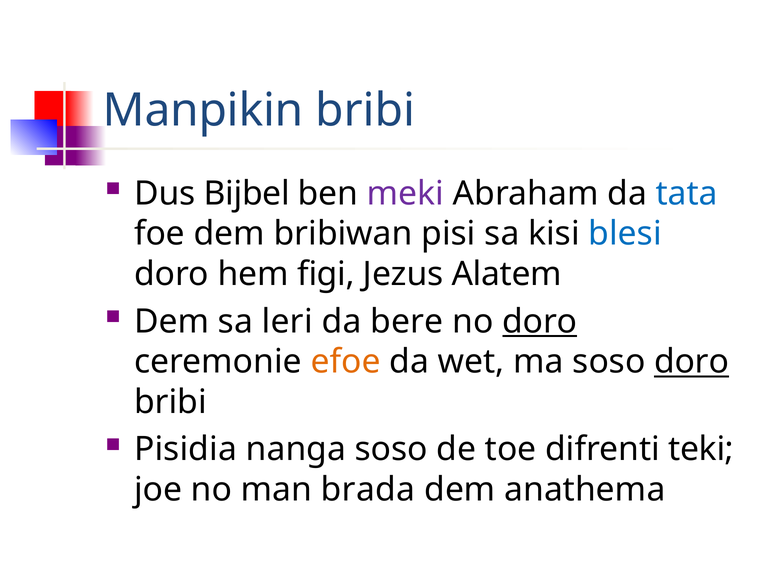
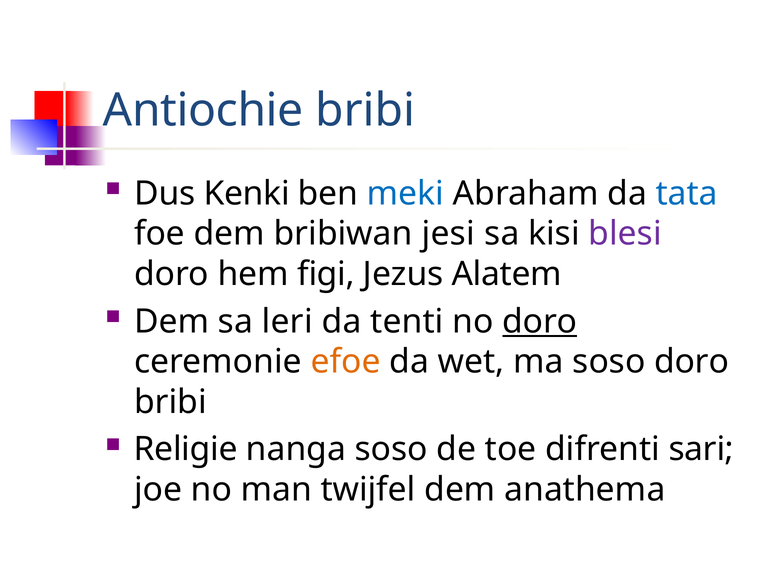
Manpikin: Manpikin -> Antiochie (203, 111)
Bijbel: Bijbel -> Kenki (247, 194)
meki colour: purple -> blue (406, 194)
pisi: pisi -> jesi (448, 234)
blesi colour: blue -> purple (625, 234)
bere: bere -> tenti (407, 322)
doro underline: present -> none (692, 362)
Pisidia: Pisidia -> Religie (186, 450)
teki: teki -> sari (701, 450)
brada: brada -> twijfel (368, 490)
